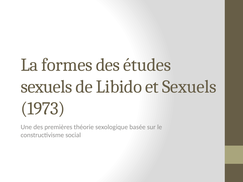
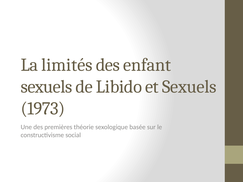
formes: formes -> limités (67, 65)
études: études -> enfant (147, 65)
